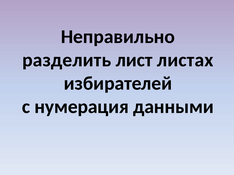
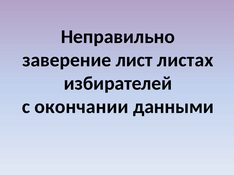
разделить: разделить -> заверение (67, 60)
нумерация: нумерация -> окончании (81, 107)
